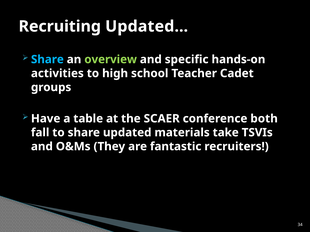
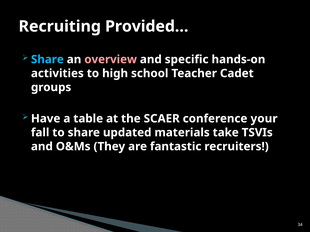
Updated…: Updated… -> Provided… (147, 26)
overview colour: light green -> pink (111, 60)
both: both -> your (264, 119)
